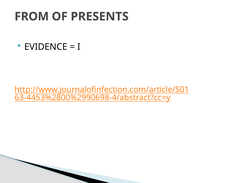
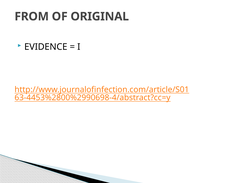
PRESENTS: PRESENTS -> ORIGINAL (100, 16)
